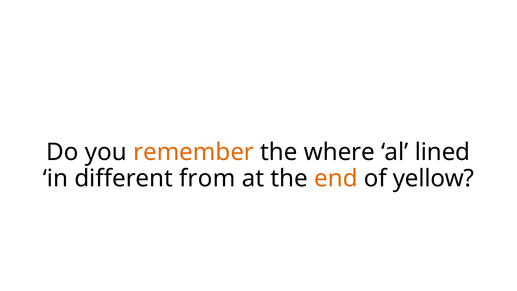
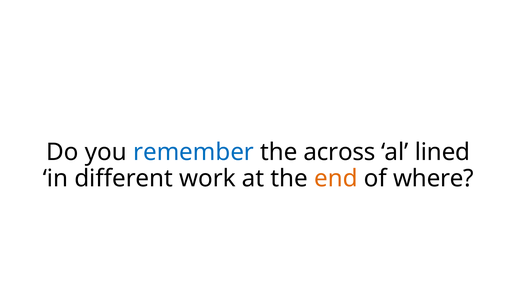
remember colour: orange -> blue (194, 152)
where: where -> across (339, 152)
from: from -> work (207, 178)
yellow: yellow -> where (434, 178)
